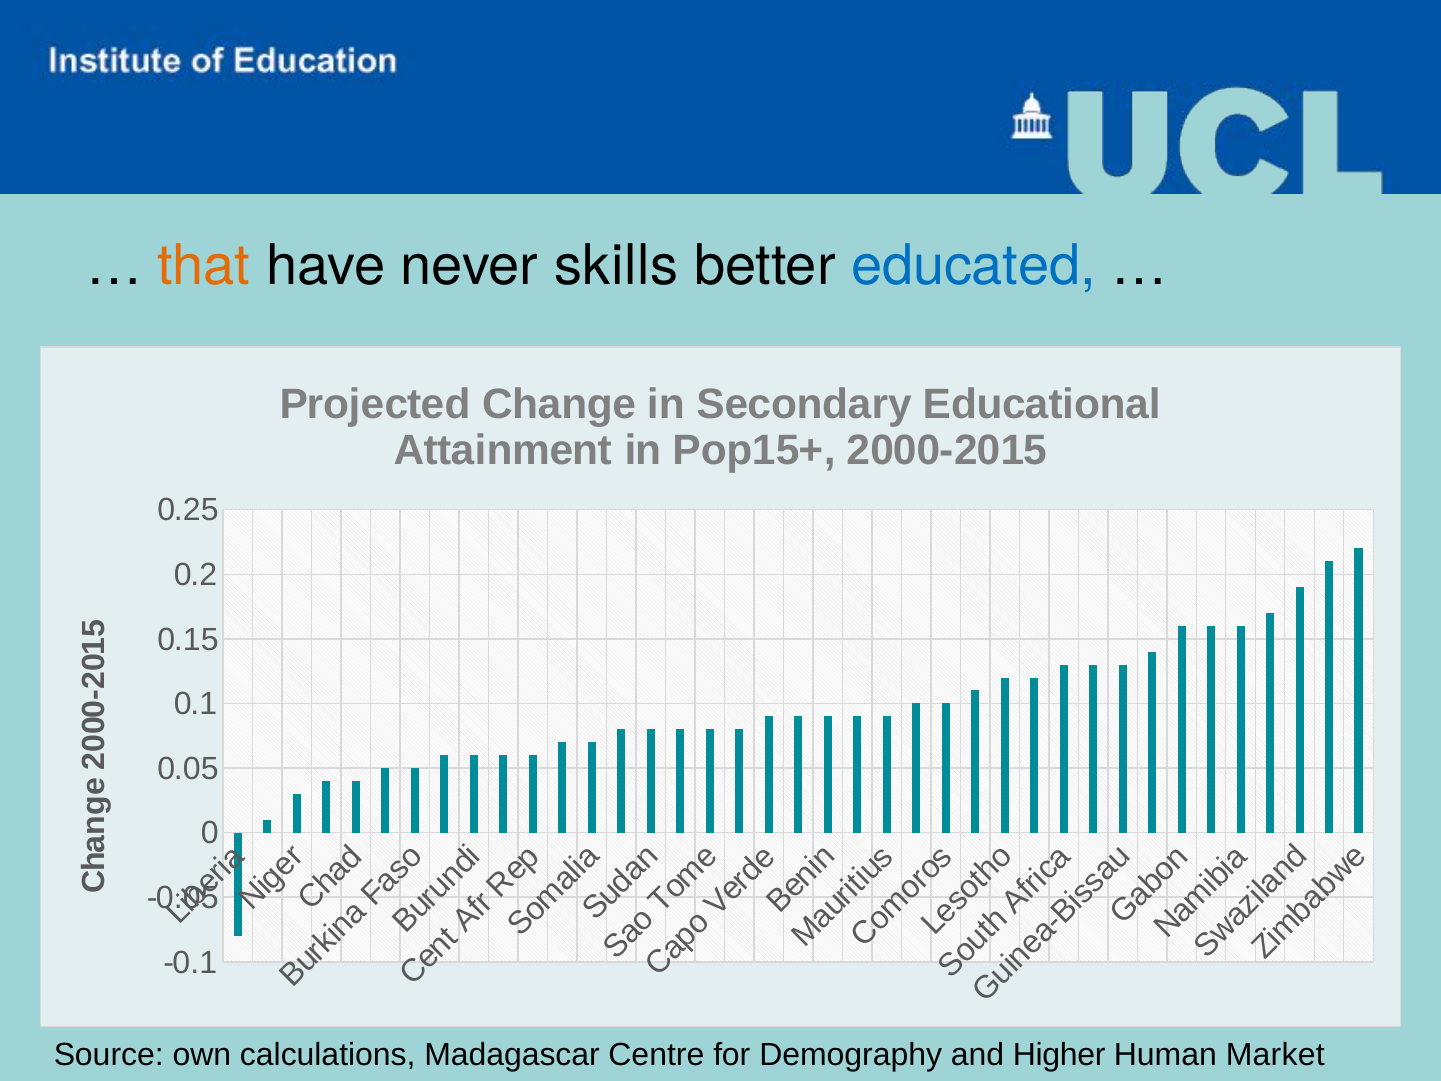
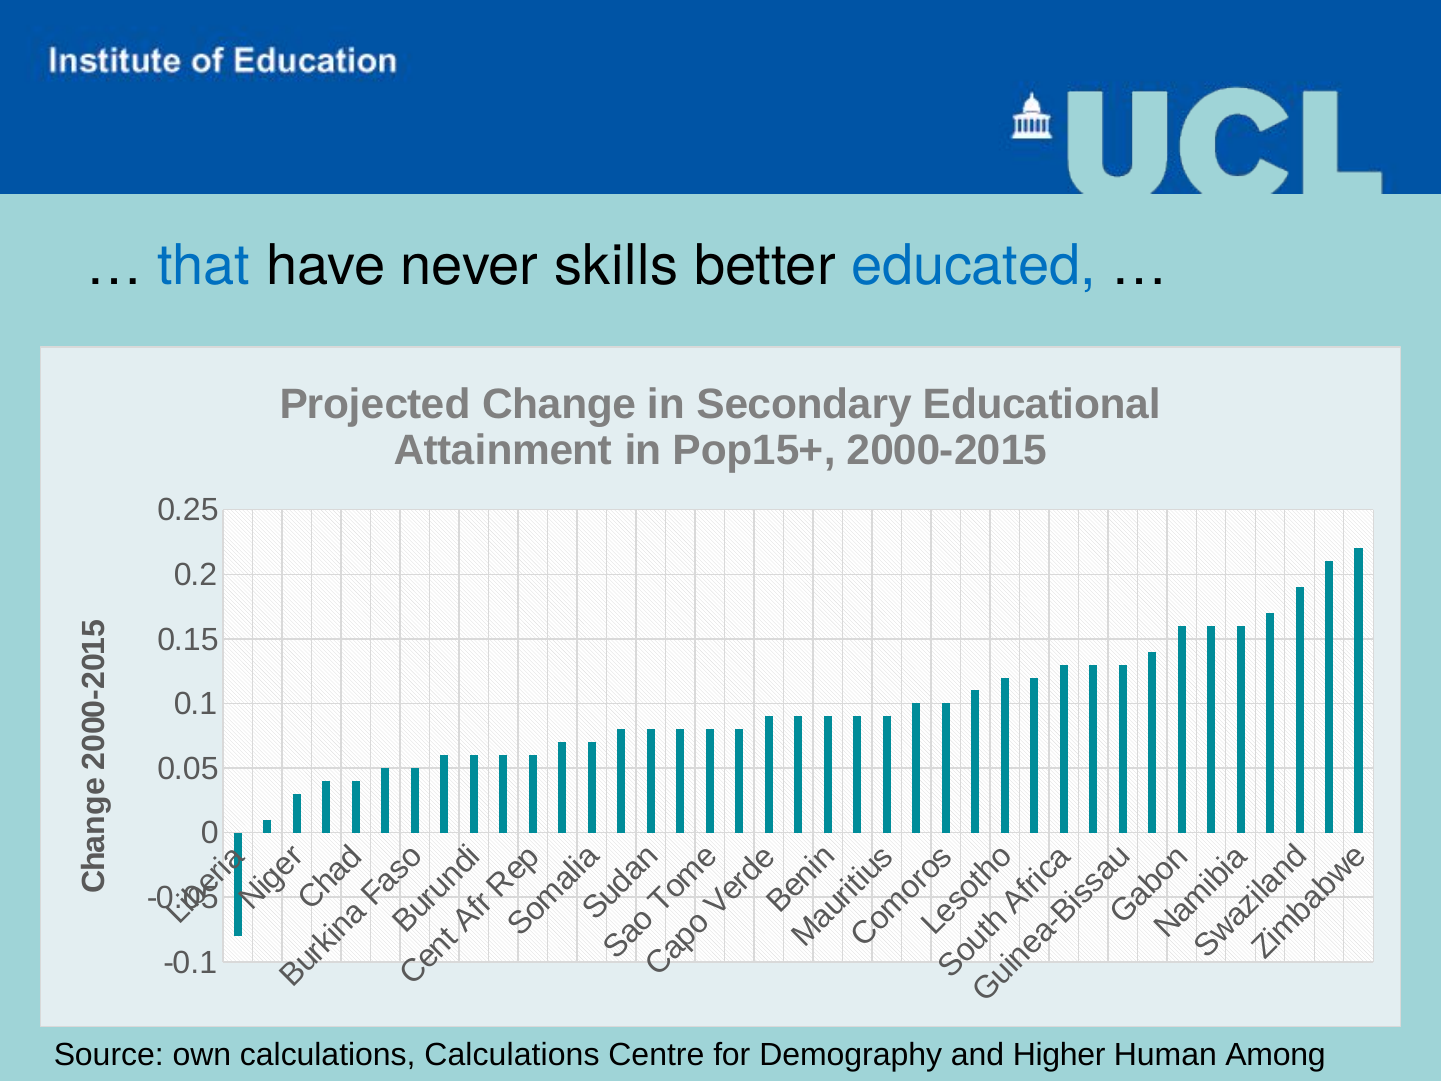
that colour: orange -> blue (204, 266)
calculations Madagascar: Madagascar -> Calculations (512, 1055)
Market: Market -> Among (1276, 1055)
